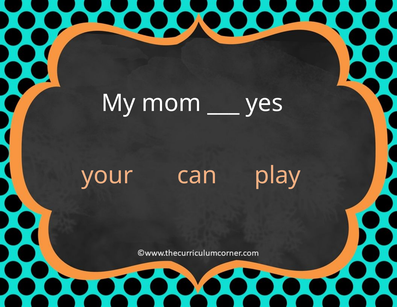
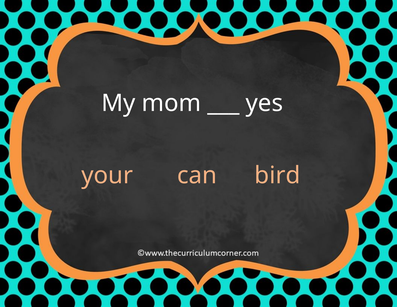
play: play -> bird (277, 175)
